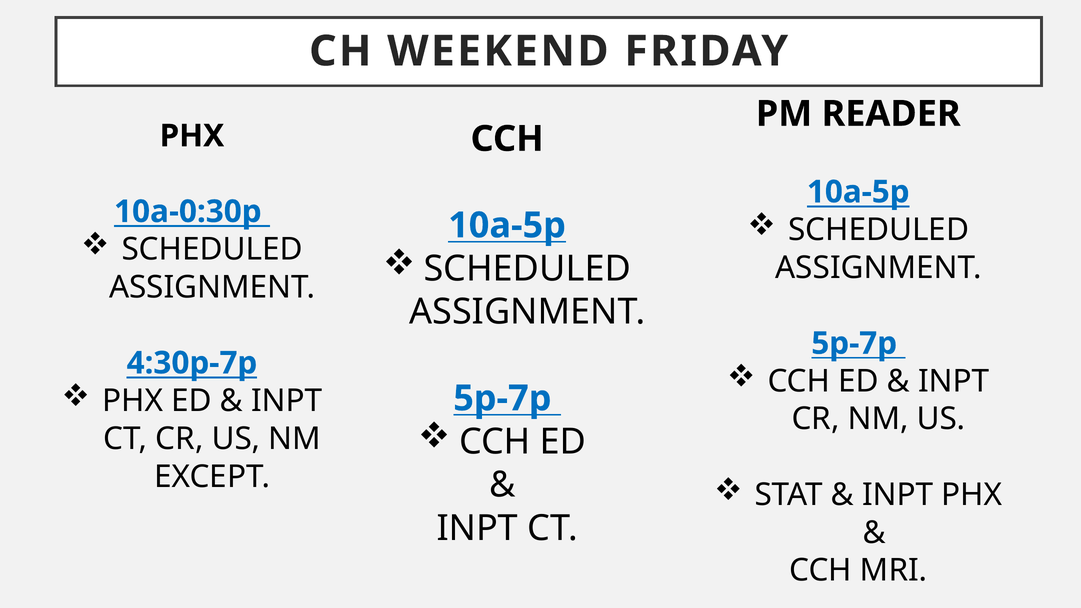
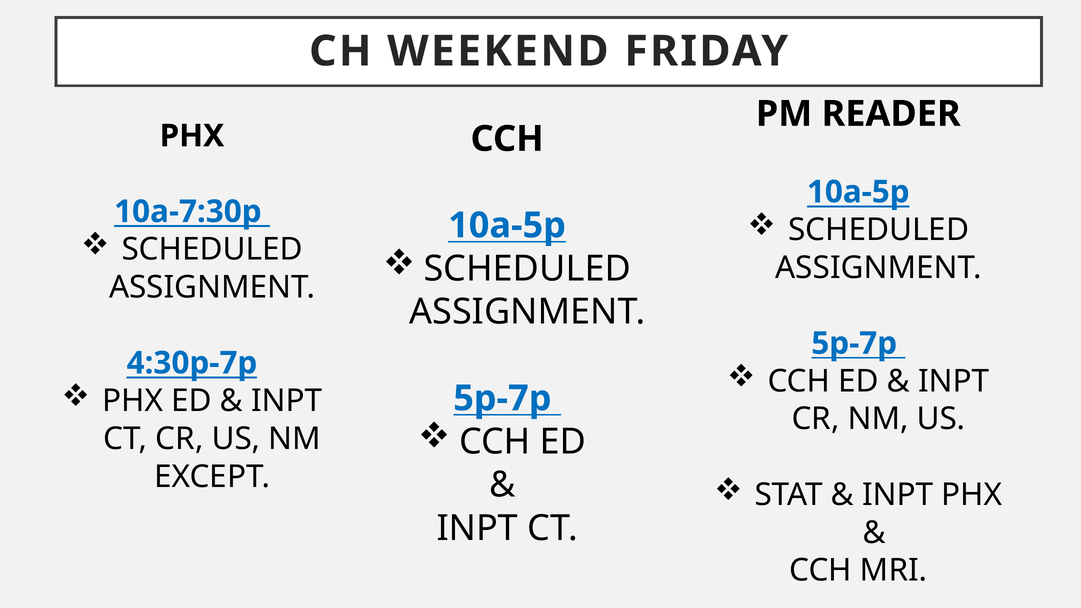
10a-0:30p: 10a-0:30p -> 10a-7:30p (188, 212)
